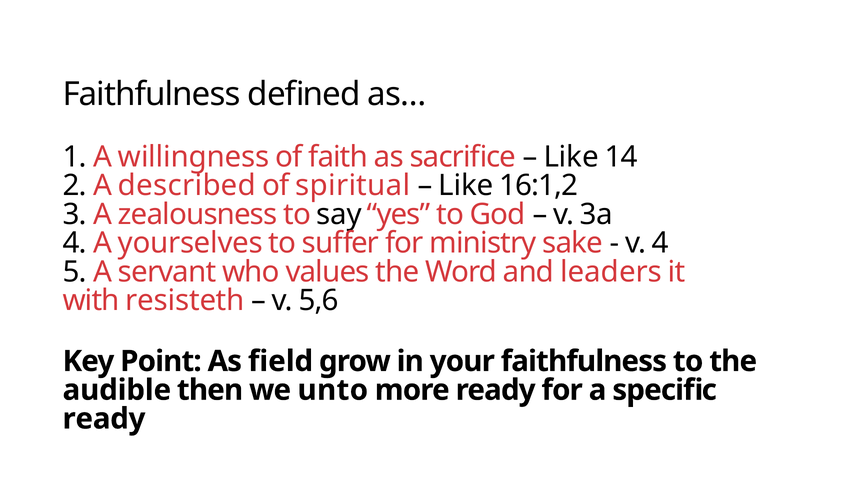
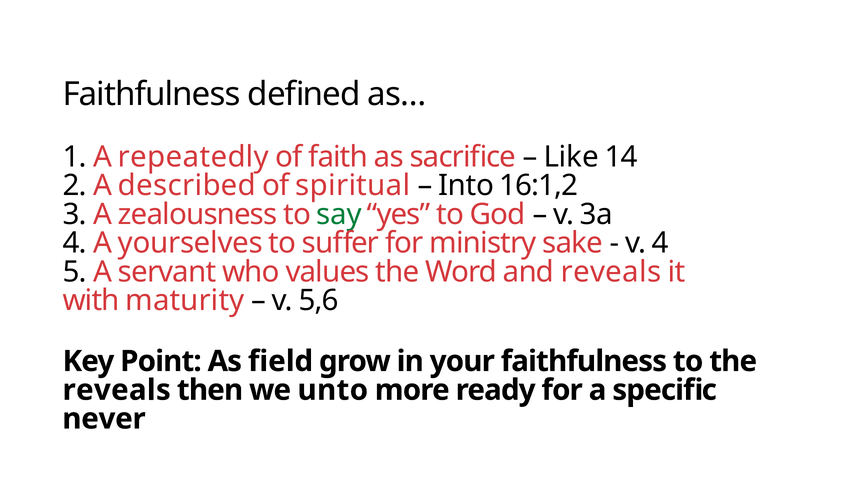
willingness: willingness -> repeatedly (193, 157)
Like: Like -> Into (466, 185)
say colour: black -> green (339, 214)
and leaders: leaders -> reveals (611, 272)
resisteth: resisteth -> maturity (185, 300)
audible: audible -> reveals (117, 390)
ready: ready -> never (104, 419)
